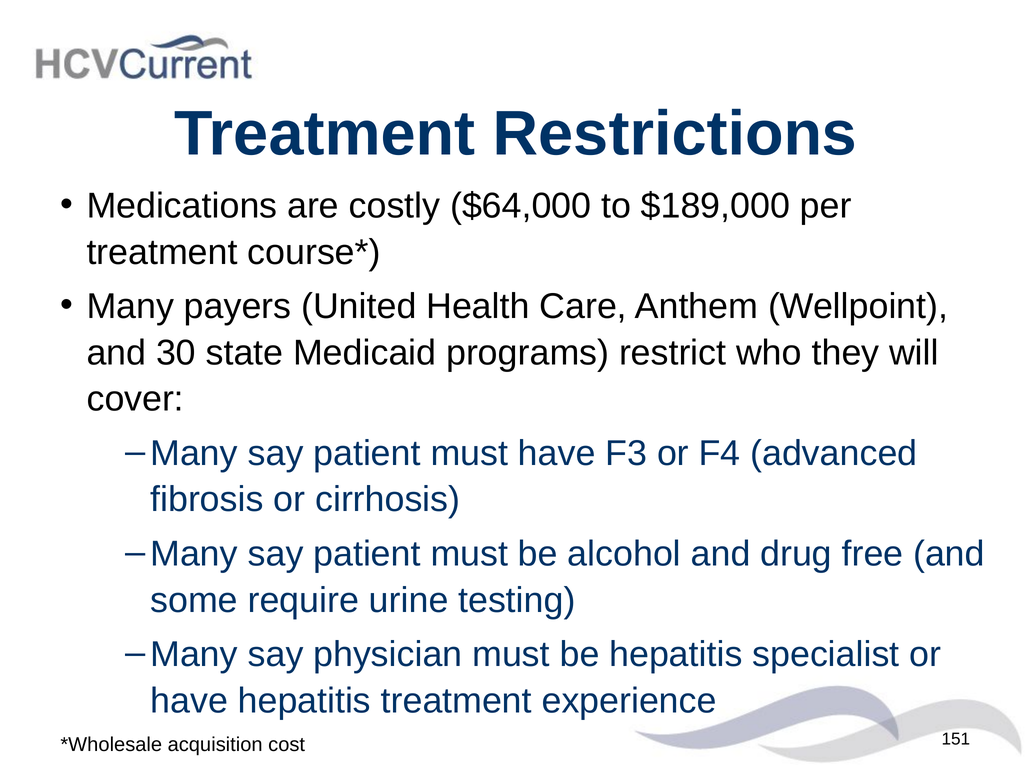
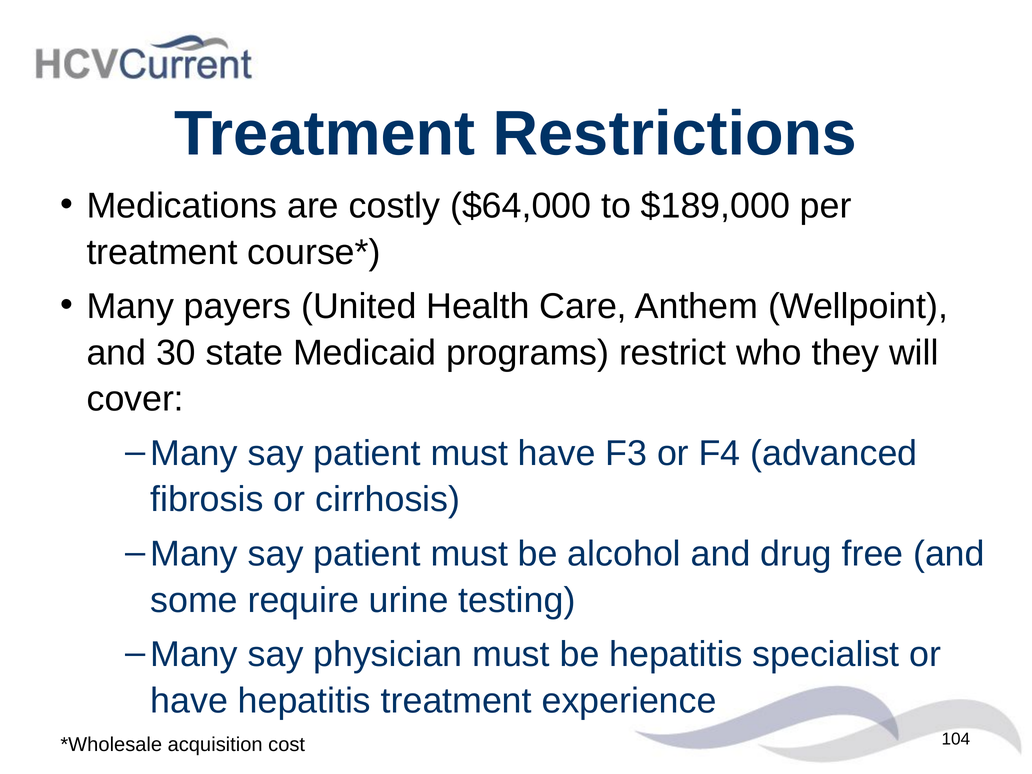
151: 151 -> 104 (956, 739)
